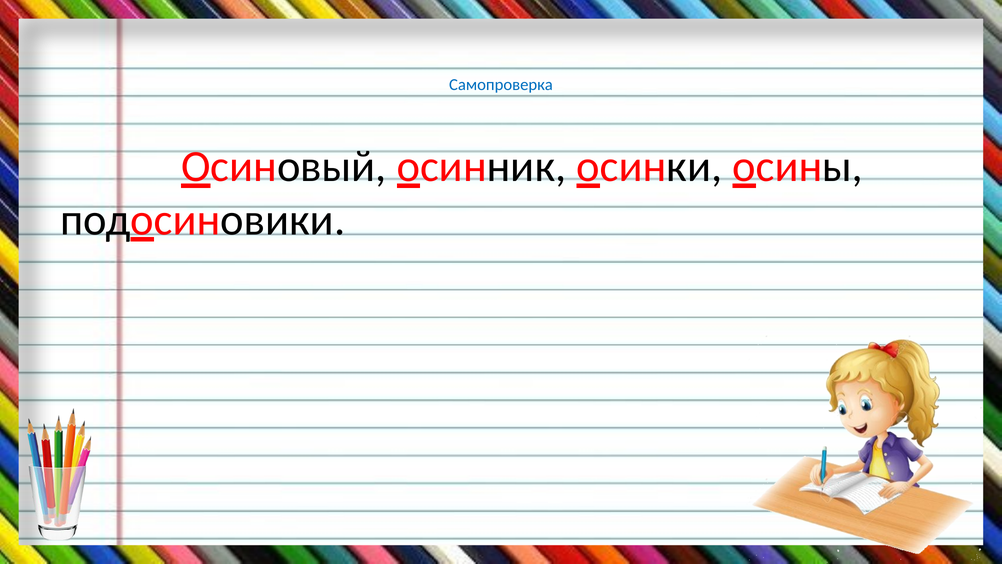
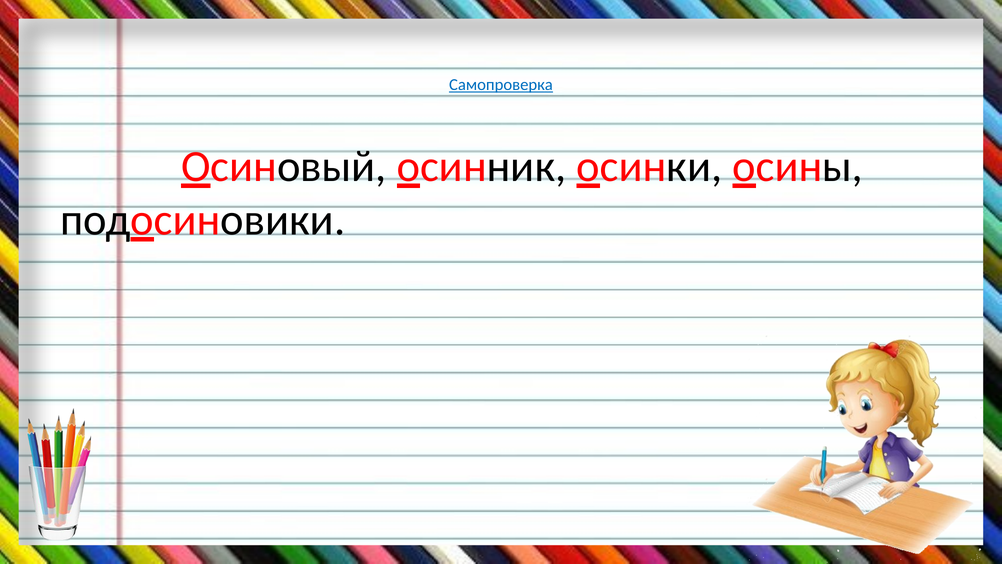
Самопроверка underline: none -> present (501, 85)
